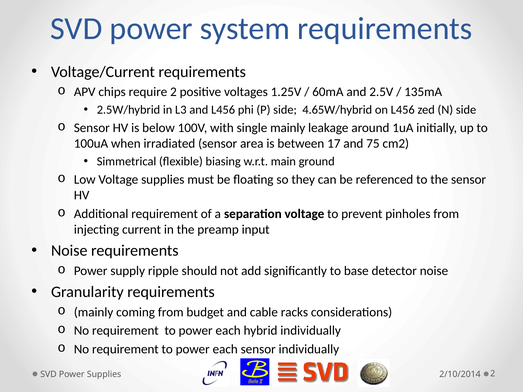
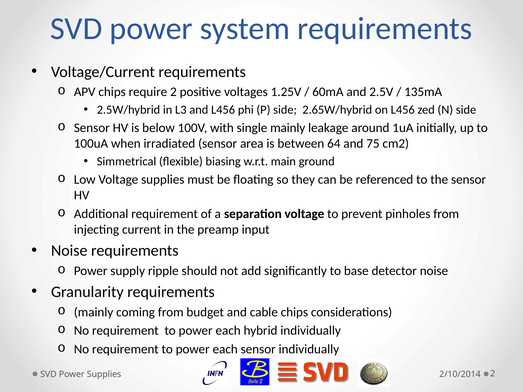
4.65W/hybrid: 4.65W/hybrid -> 2.65W/hybrid (337, 110)
17: 17 -> 64 (334, 144)
cable racks: racks -> chips (294, 312)
